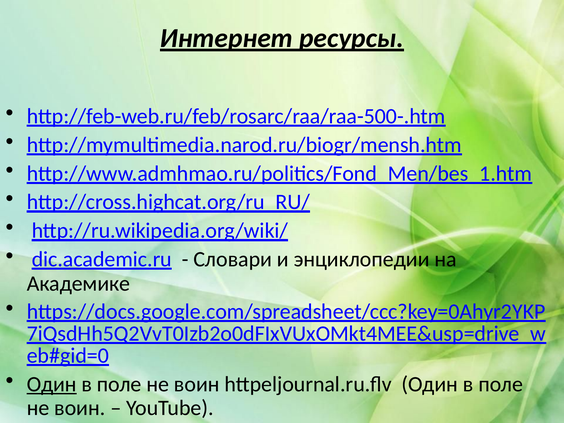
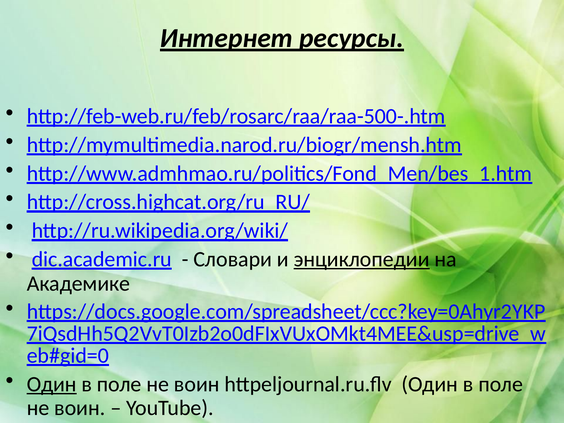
энциклопедии underline: none -> present (362, 259)
